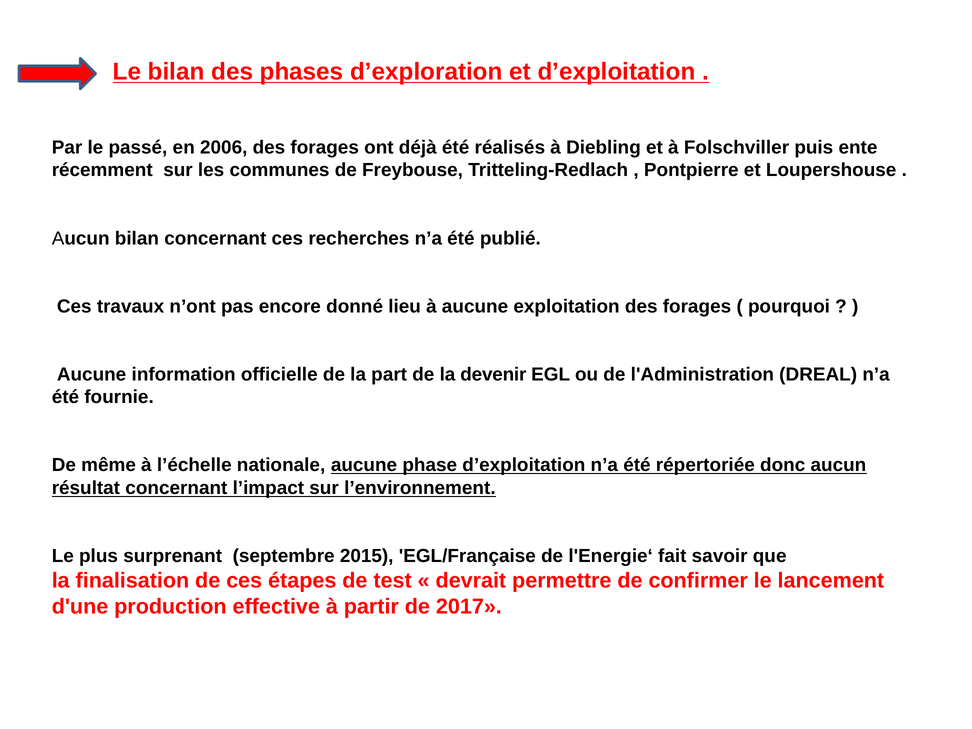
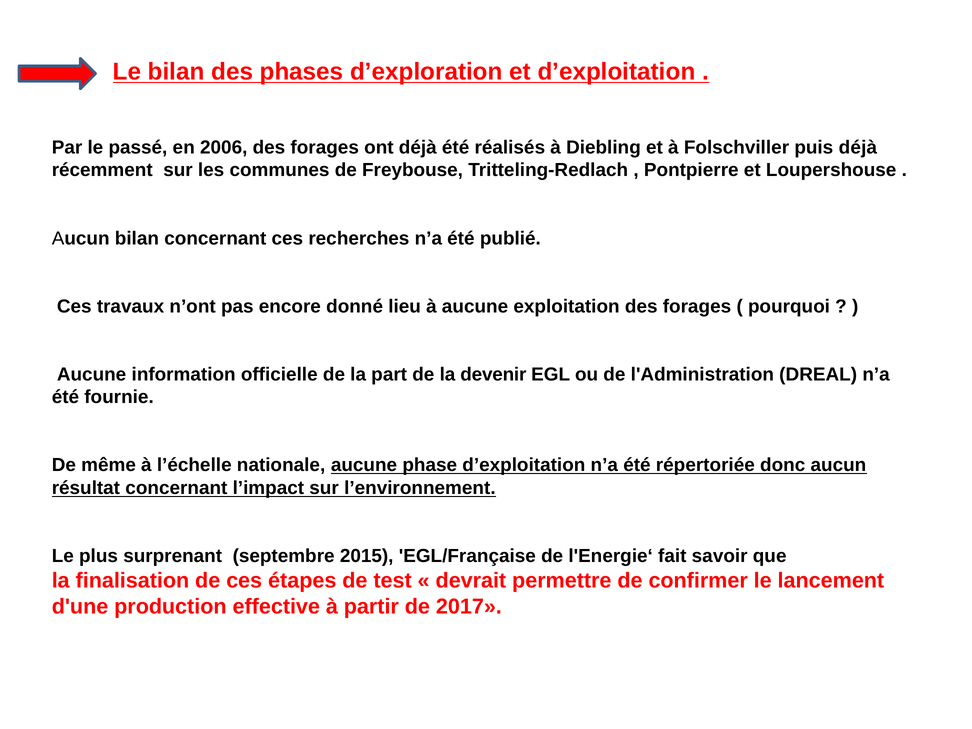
puis ente: ente -> déjà (858, 148)
